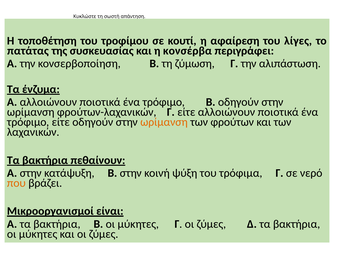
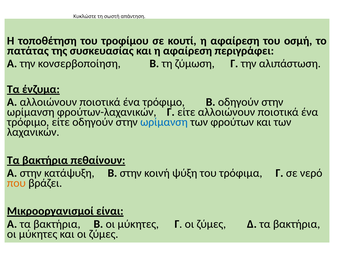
λίγες: λίγες -> οσμή (298, 41)
και η κονσέρβα: κονσέρβα -> αφαίρεση (187, 51)
ωρίμανση colour: orange -> blue (164, 122)
